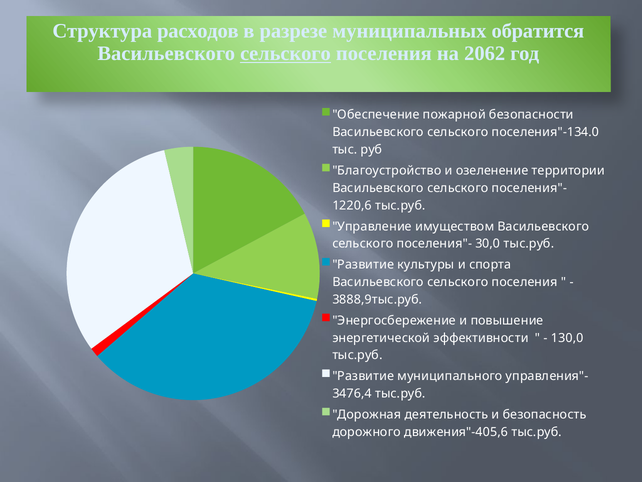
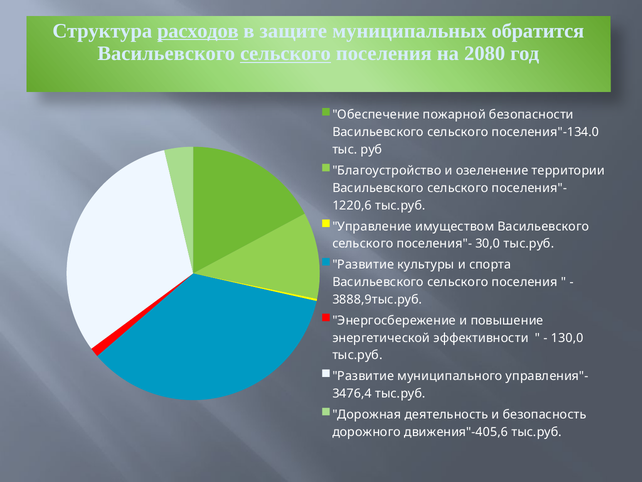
расходов underline: none -> present (198, 31)
разрезе: разрезе -> защите (293, 31)
2062: 2062 -> 2080 (485, 54)
